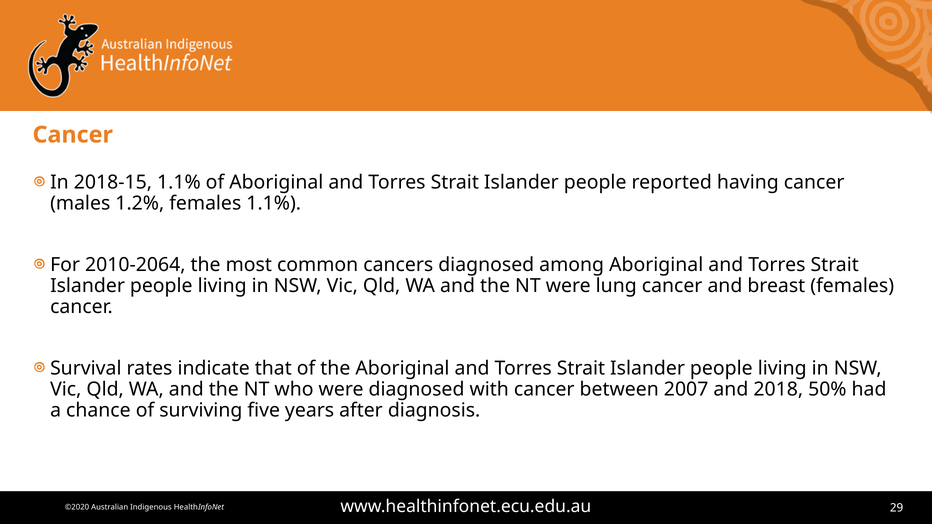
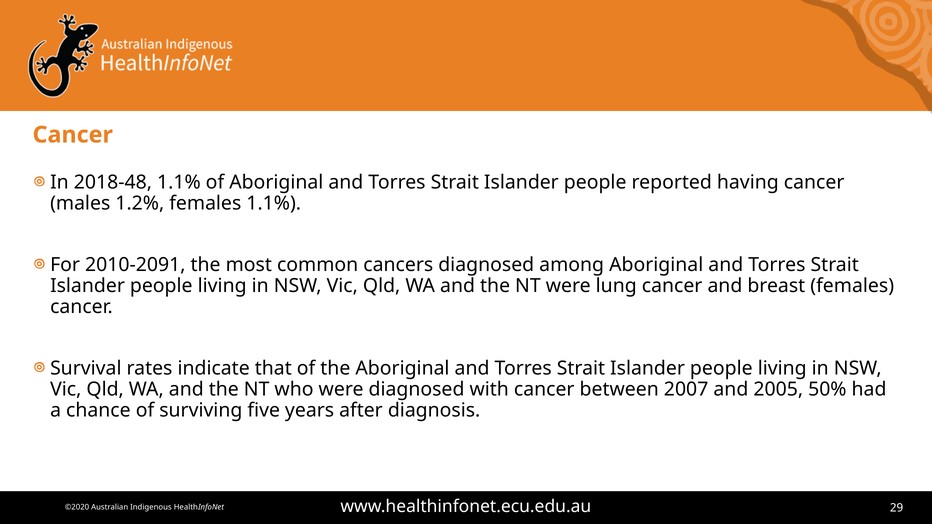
2018-15: 2018-15 -> 2018-48 (113, 182)
2010-2064: 2010-2064 -> 2010-2091 (135, 265)
2018: 2018 -> 2005 (778, 389)
